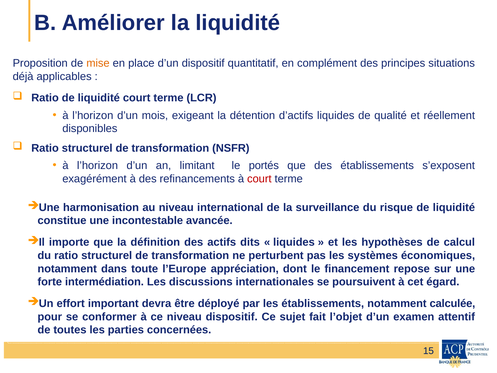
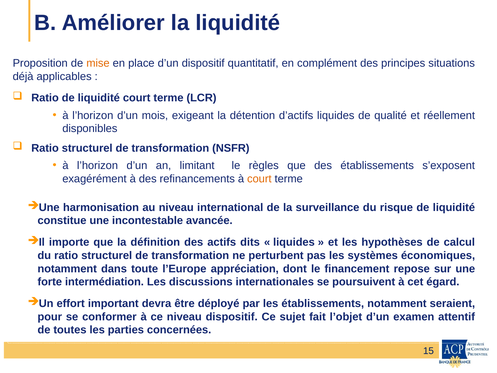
portés: portés -> règles (264, 165)
court colour: red -> orange (259, 179)
calculée: calculée -> seraient (452, 303)
